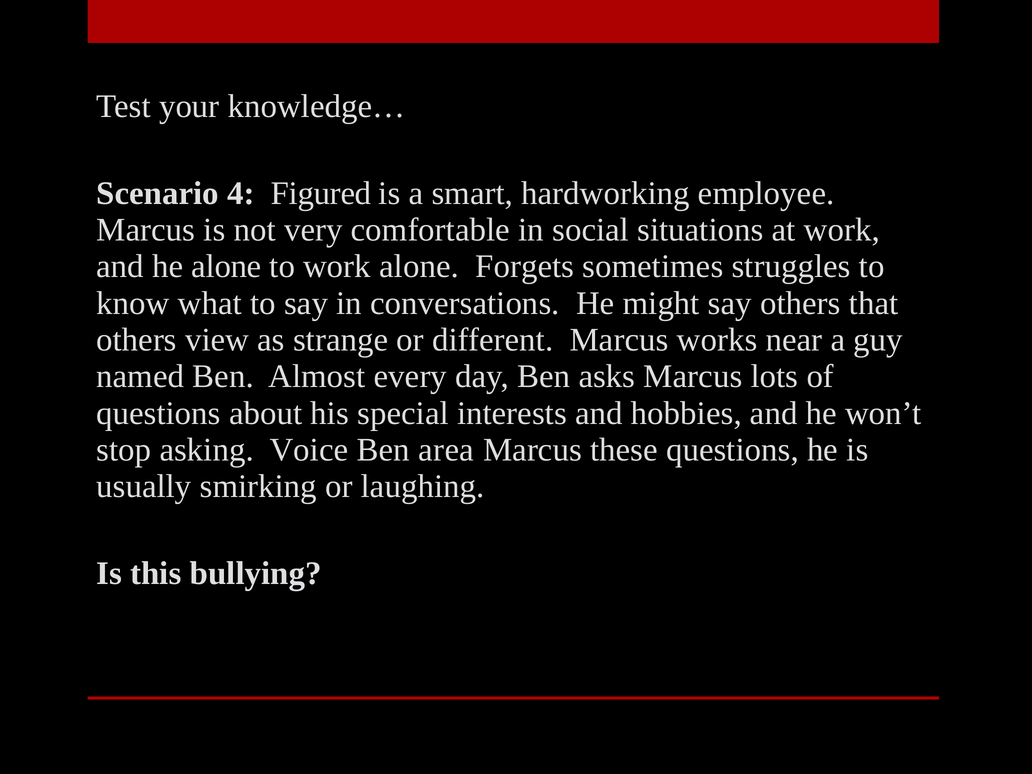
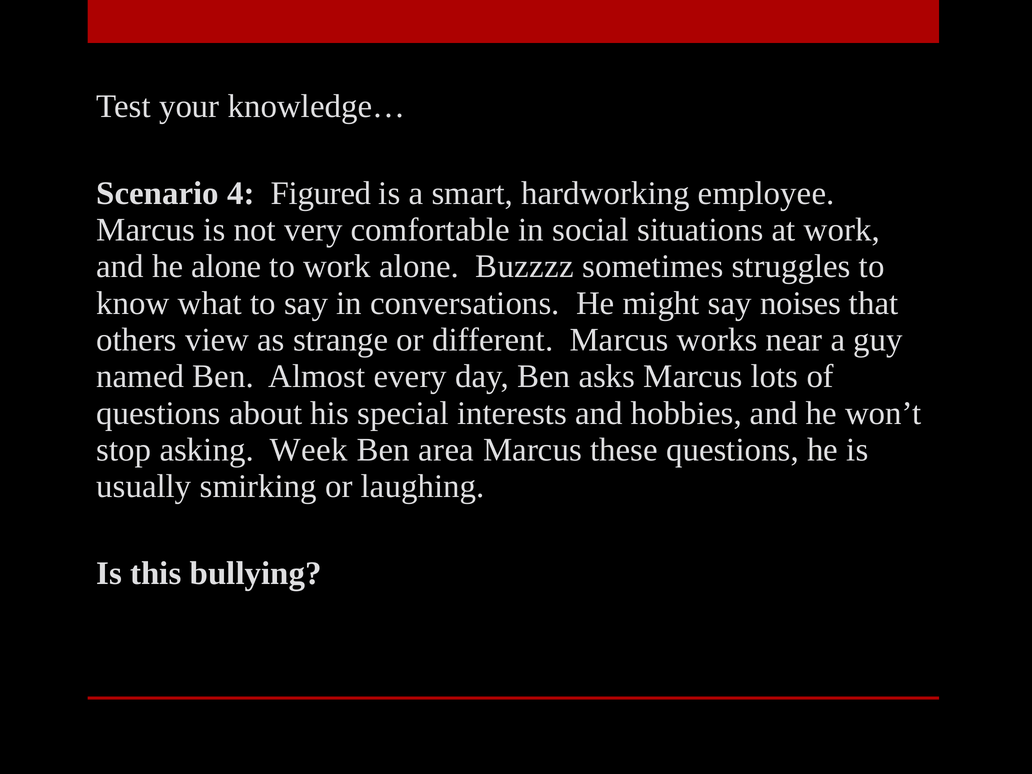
Forgets: Forgets -> Buzzzz (525, 267)
say others: others -> noises (801, 303)
Voice: Voice -> Week (309, 450)
